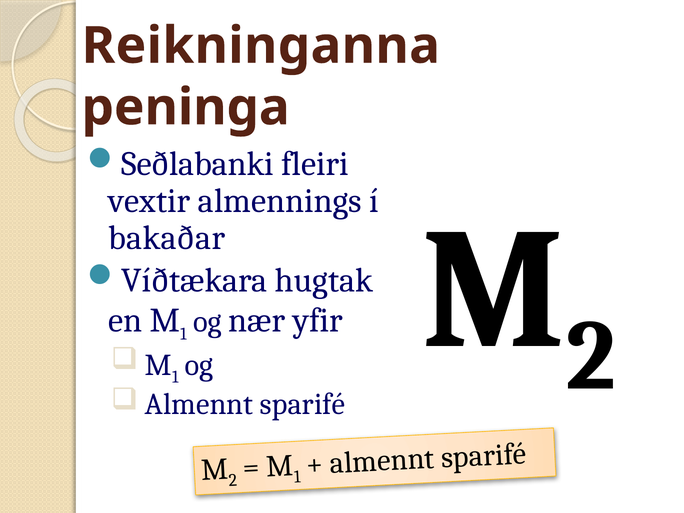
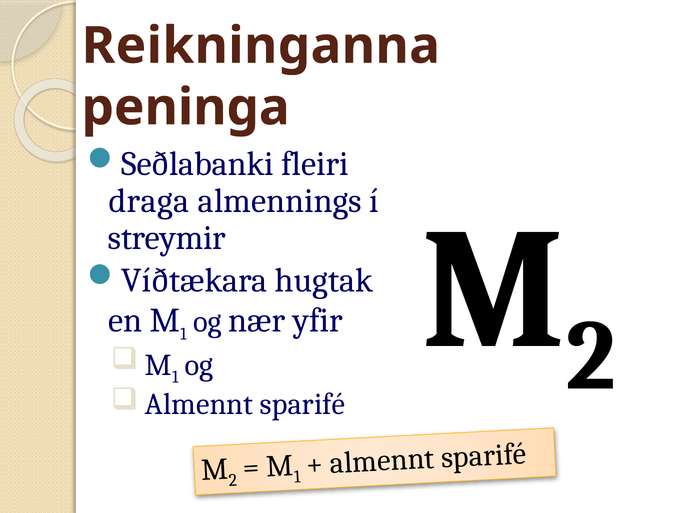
vextir: vextir -> draga (149, 201)
bakaðar: bakaðar -> streymir (167, 238)
